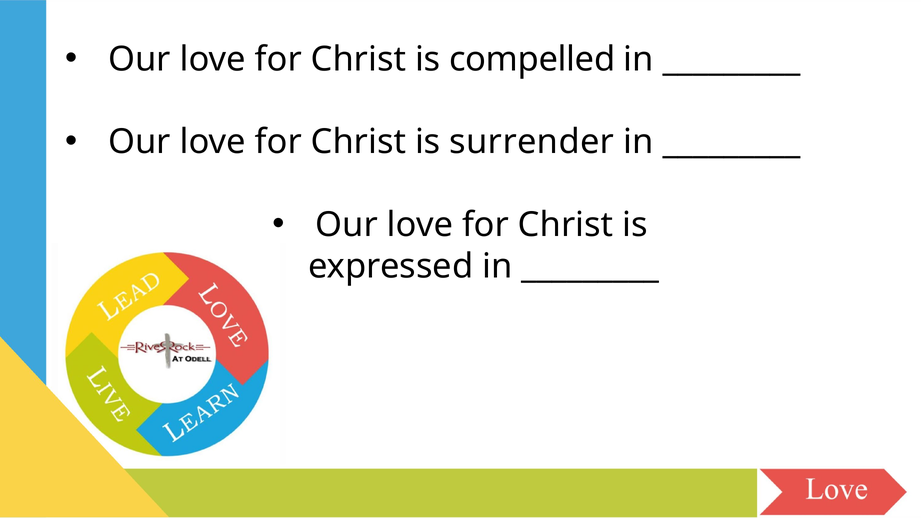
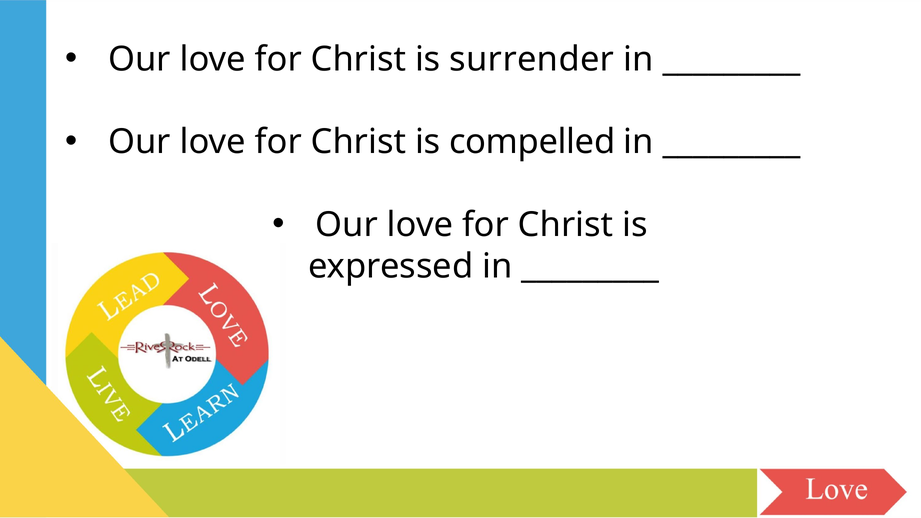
compelled: compelled -> surrender (532, 59)
surrender: surrender -> compelled (532, 142)
